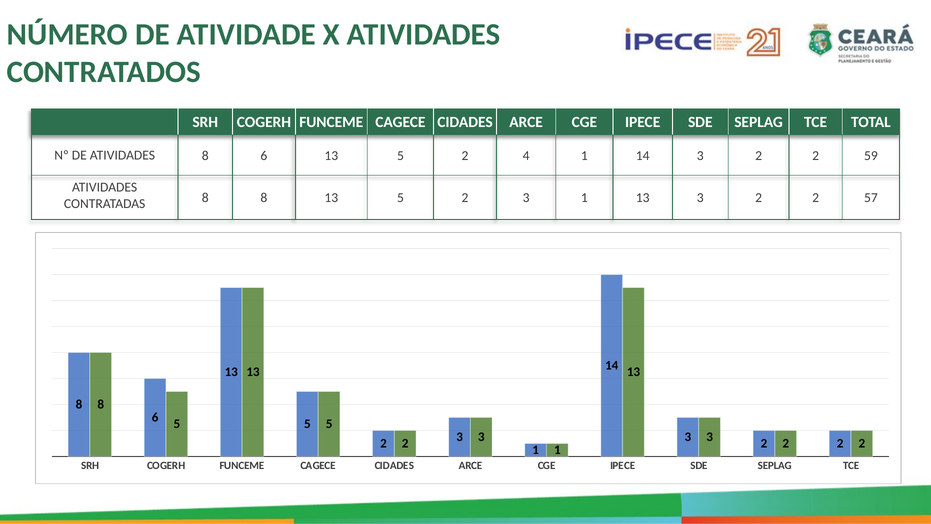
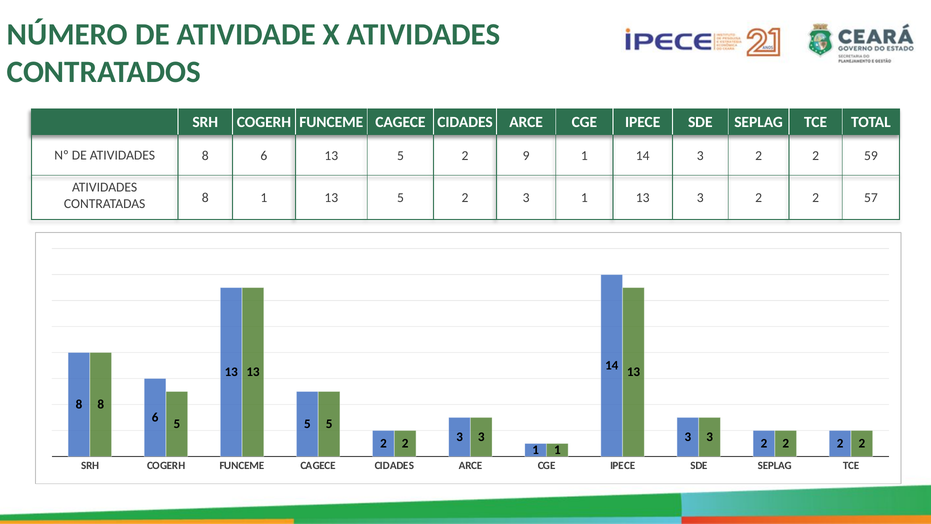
4: 4 -> 9 (526, 155)
8 8: 8 -> 1 (264, 198)
